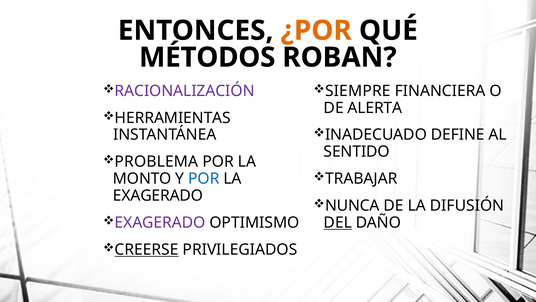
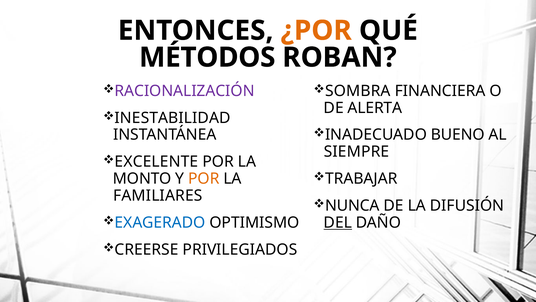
SIEMPRE: SIEMPRE -> SOMBRA (358, 91)
HERRAMIENTAS: HERRAMIENTAS -> INESTABILIDAD (173, 118)
DEFINE: DEFINE -> BUENO (458, 135)
SENTIDO: SENTIDO -> SIEMPRE (357, 152)
PROBLEMA: PROBLEMA -> EXCELENTE (156, 162)
POR colour: blue -> orange (204, 178)
EXAGERADO: EXAGERADO -> FAMILIARES (158, 195)
EXAGERADO colour: purple -> blue (160, 222)
CREERSE underline: present -> none (147, 249)
